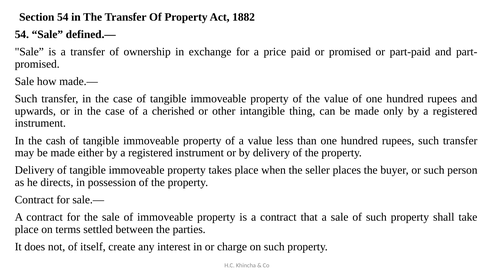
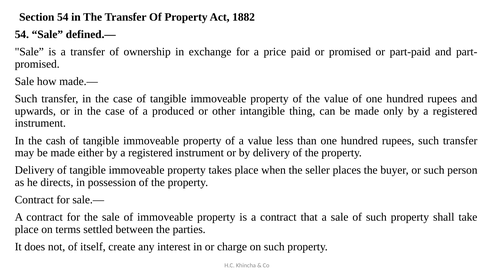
cherished: cherished -> produced (173, 111)
